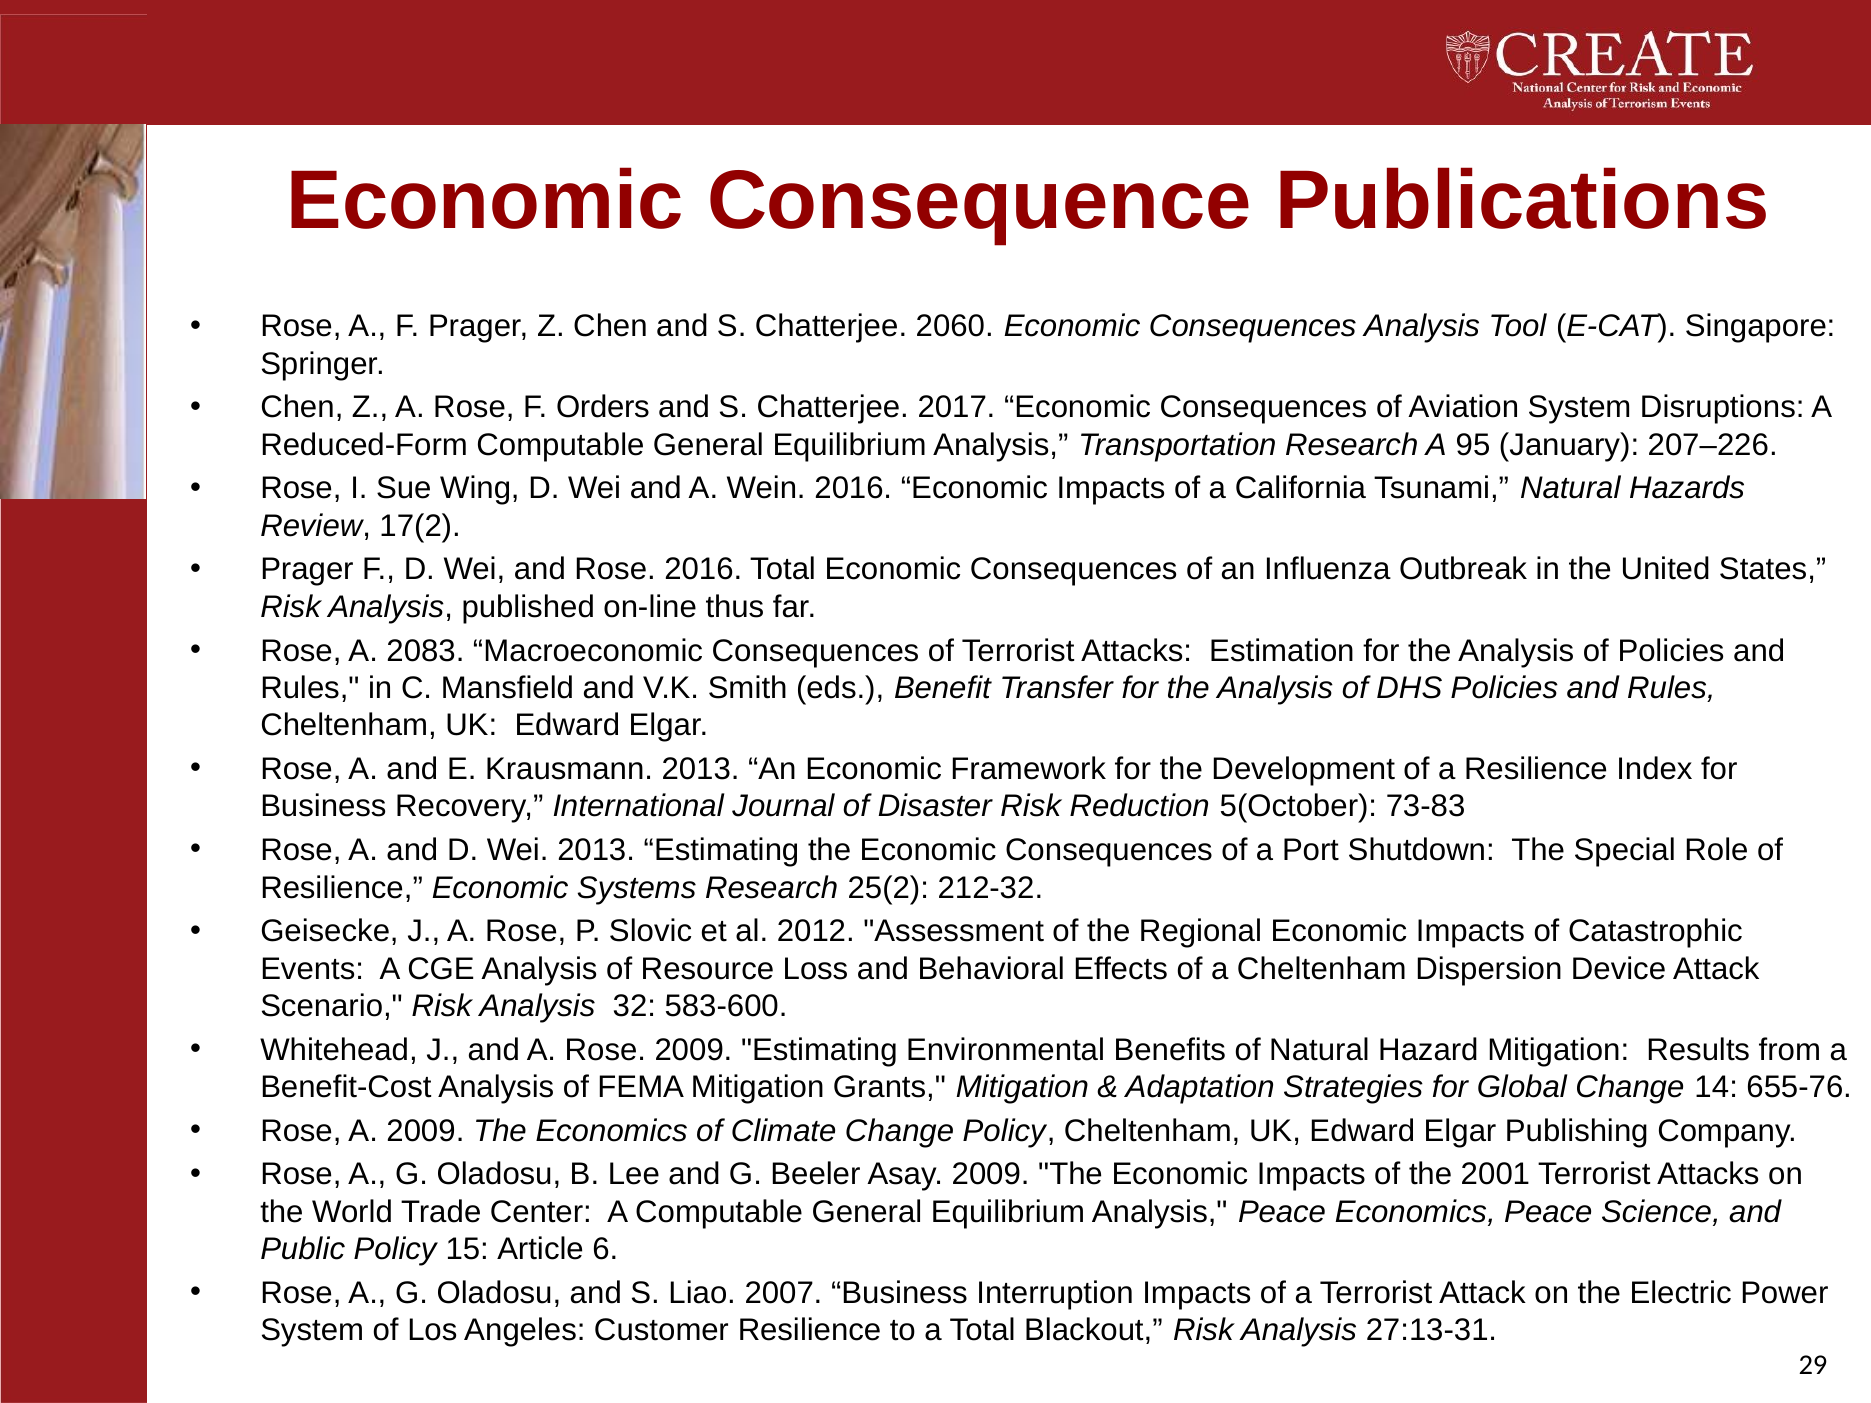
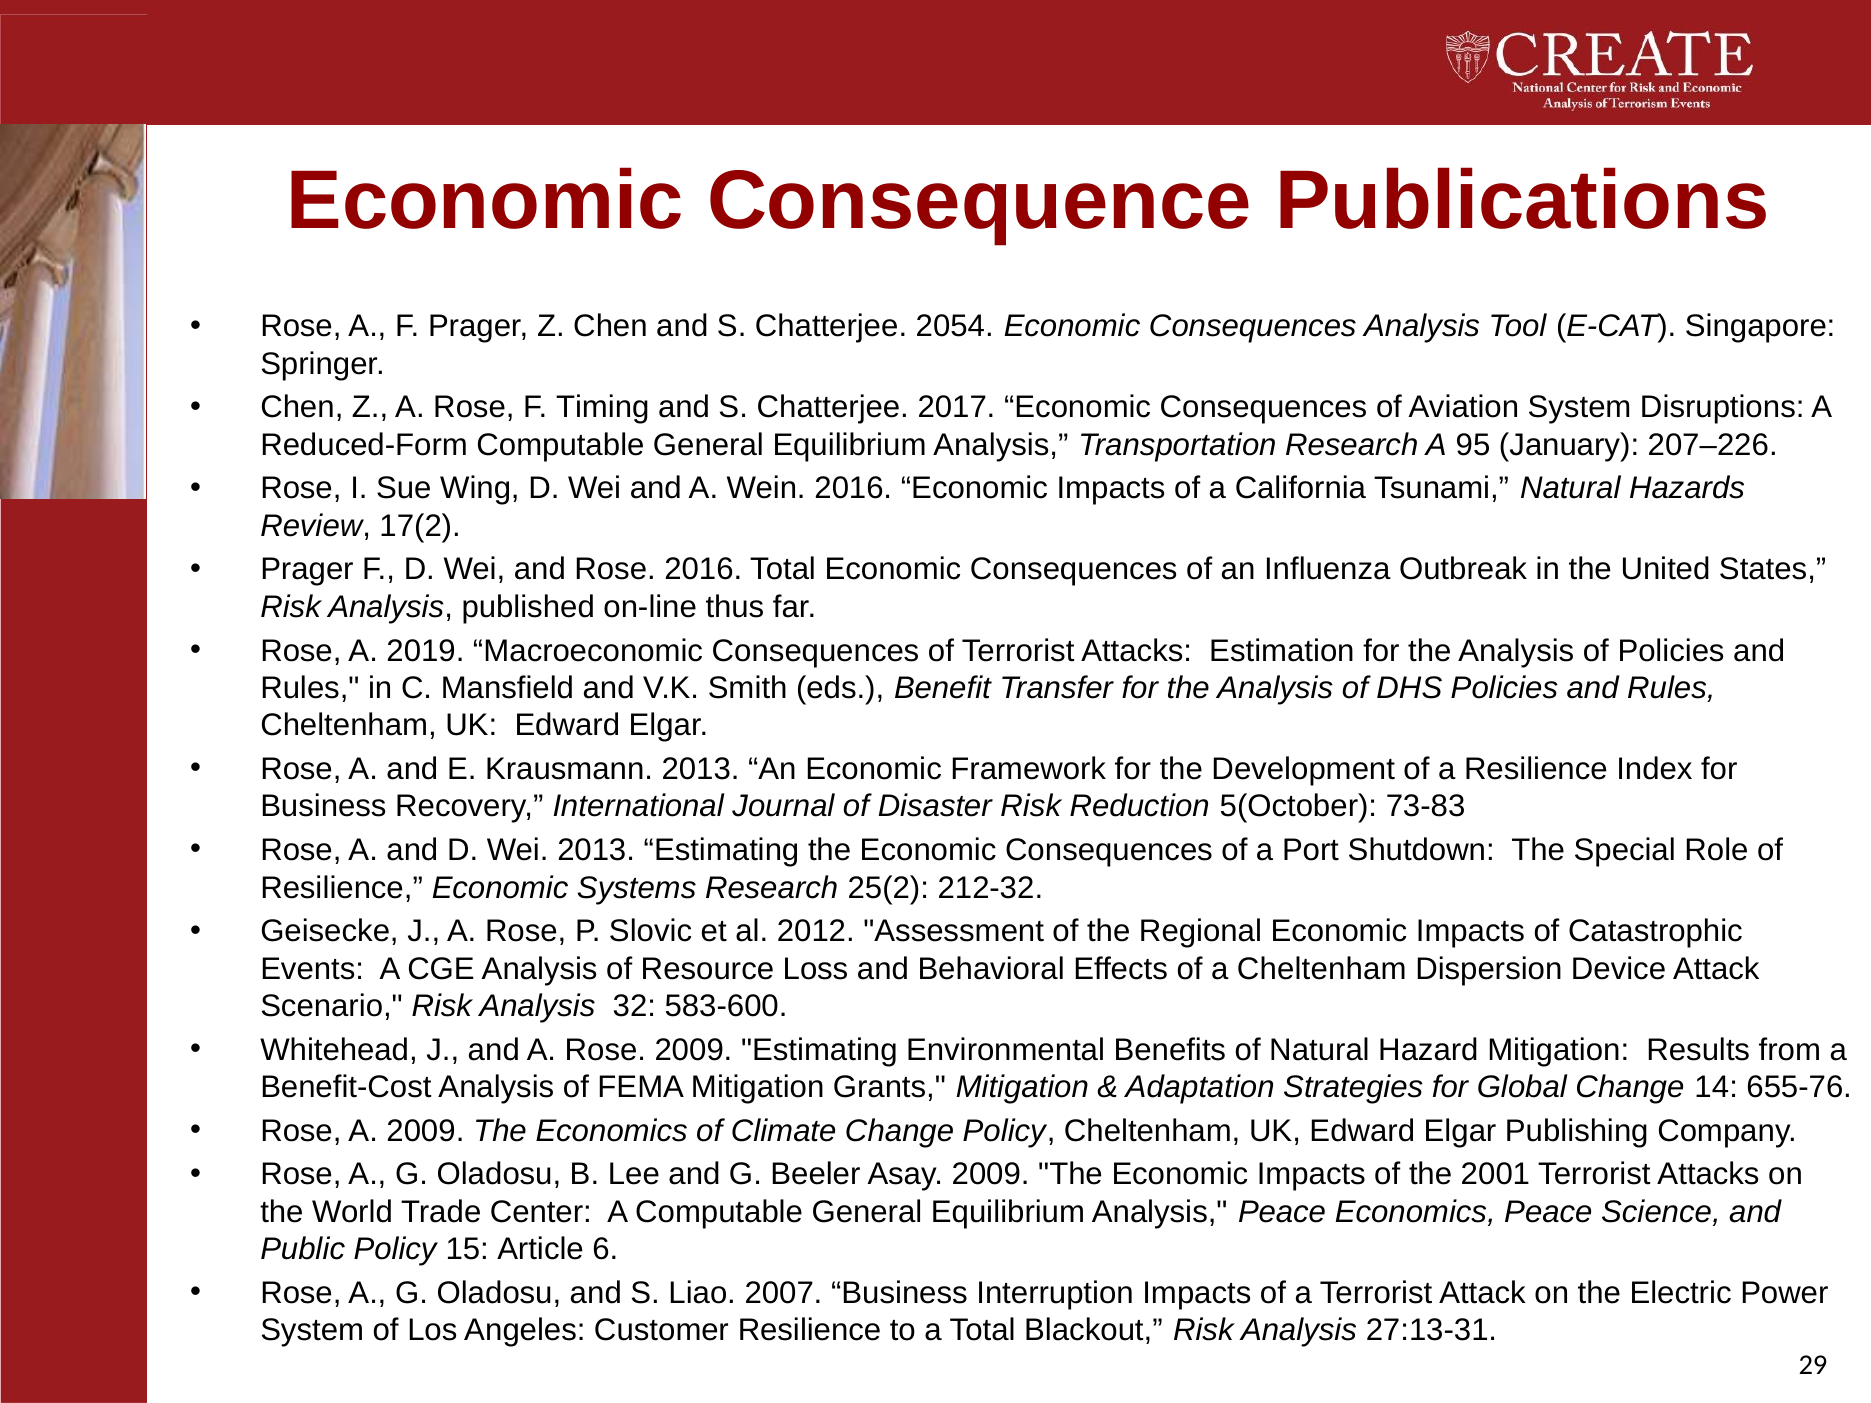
2060: 2060 -> 2054 (955, 326)
Orders: Orders -> Timing (603, 408)
2083: 2083 -> 2019 (425, 651)
